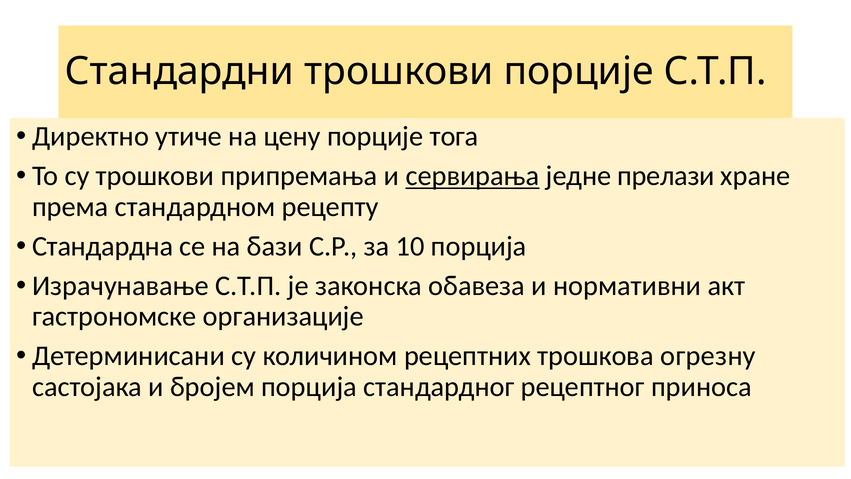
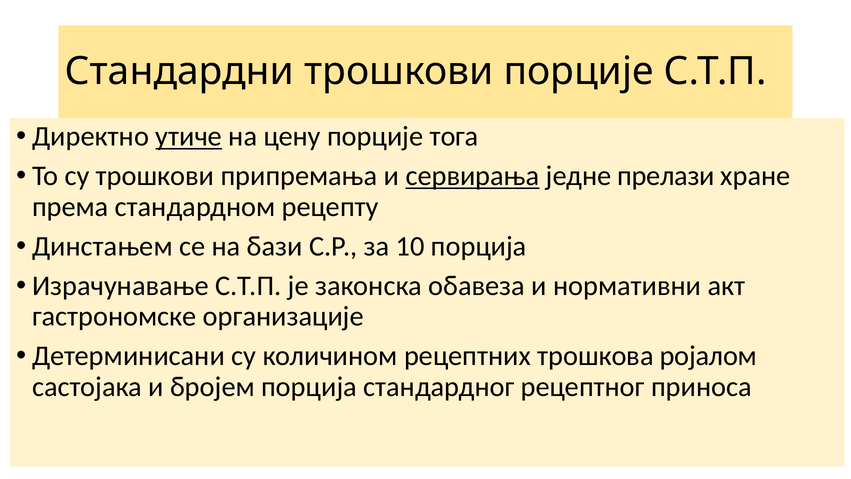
утиче underline: none -> present (189, 136)
Стандардна: Стандардна -> Динстањем (102, 246)
огрезну: огрезну -> ројалом (708, 356)
